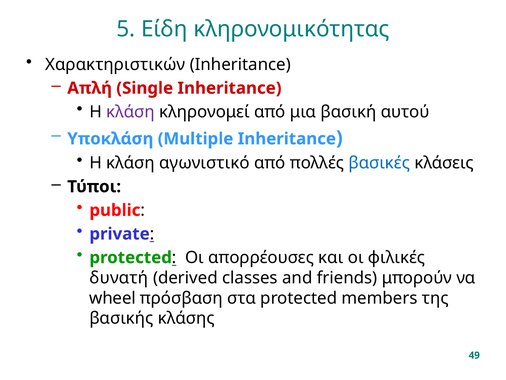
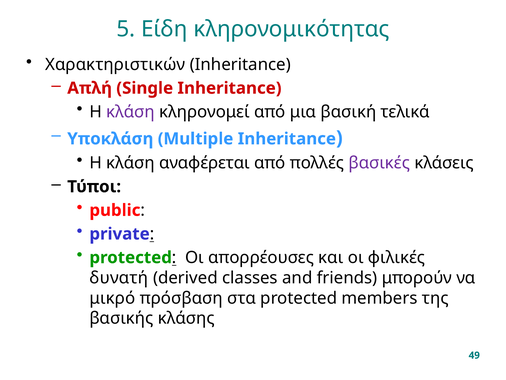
αυτού: αυτού -> τελικά (405, 112)
αγωνιστικό: αγωνιστικό -> αναφέρεται (204, 163)
βασικές colour: blue -> purple (379, 163)
wheel: wheel -> μικρό (112, 298)
